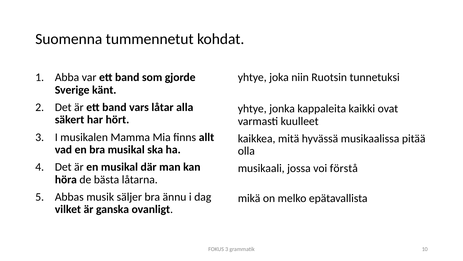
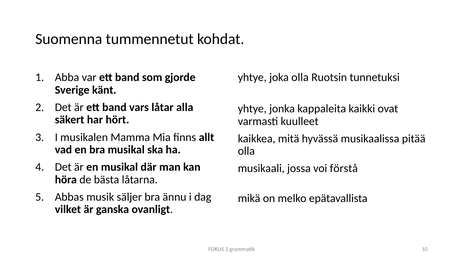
joka niin: niin -> olla (300, 77)
